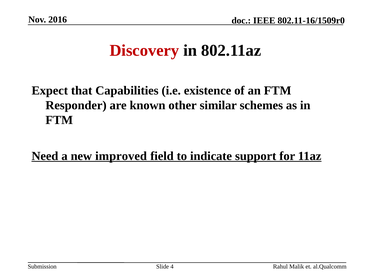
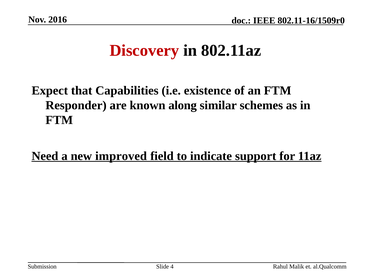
other: other -> along (183, 105)
